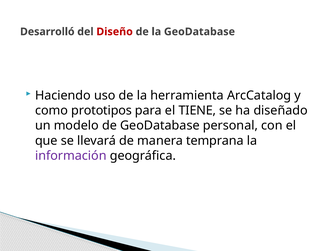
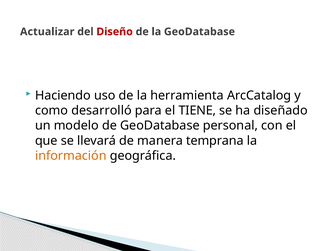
Desarrolló: Desarrolló -> Actualizar (47, 32)
prototipos: prototipos -> desarrolló (101, 111)
información colour: purple -> orange (71, 156)
